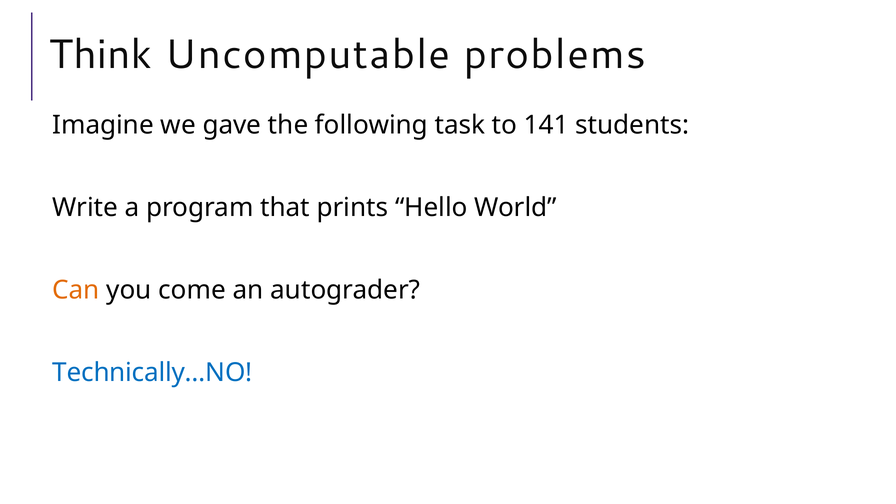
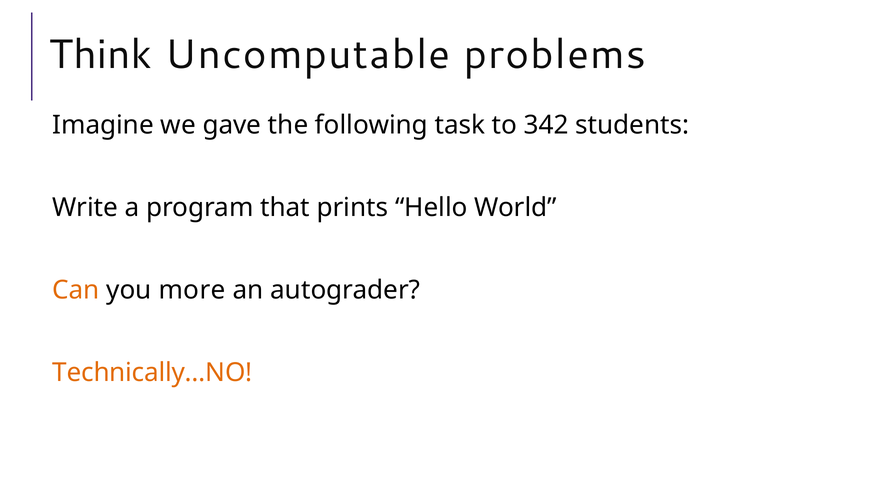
141: 141 -> 342 (546, 125)
come: come -> more (192, 290)
Technically…NO colour: blue -> orange (152, 373)
